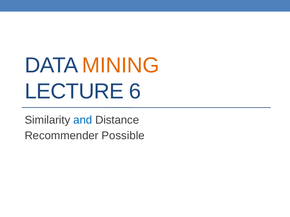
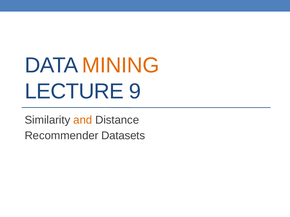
6: 6 -> 9 (135, 92)
and colour: blue -> orange (83, 120)
Possible: Possible -> Datasets (123, 136)
